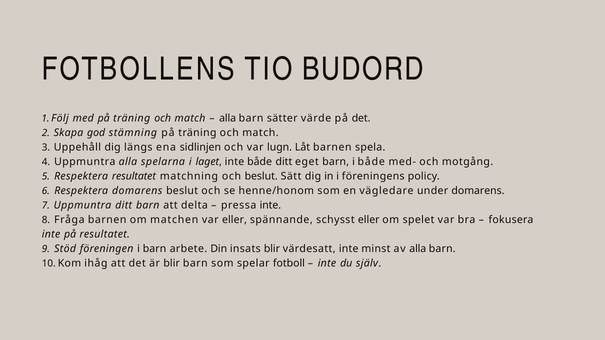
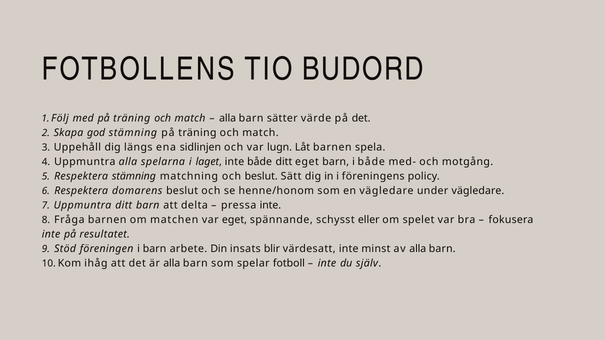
Respektera resultatet: resultatet -> stämning (134, 176)
under domarens: domarens -> vägledare (478, 191)
var eller: eller -> eget (235, 220)
är blir: blir -> alla (172, 263)
